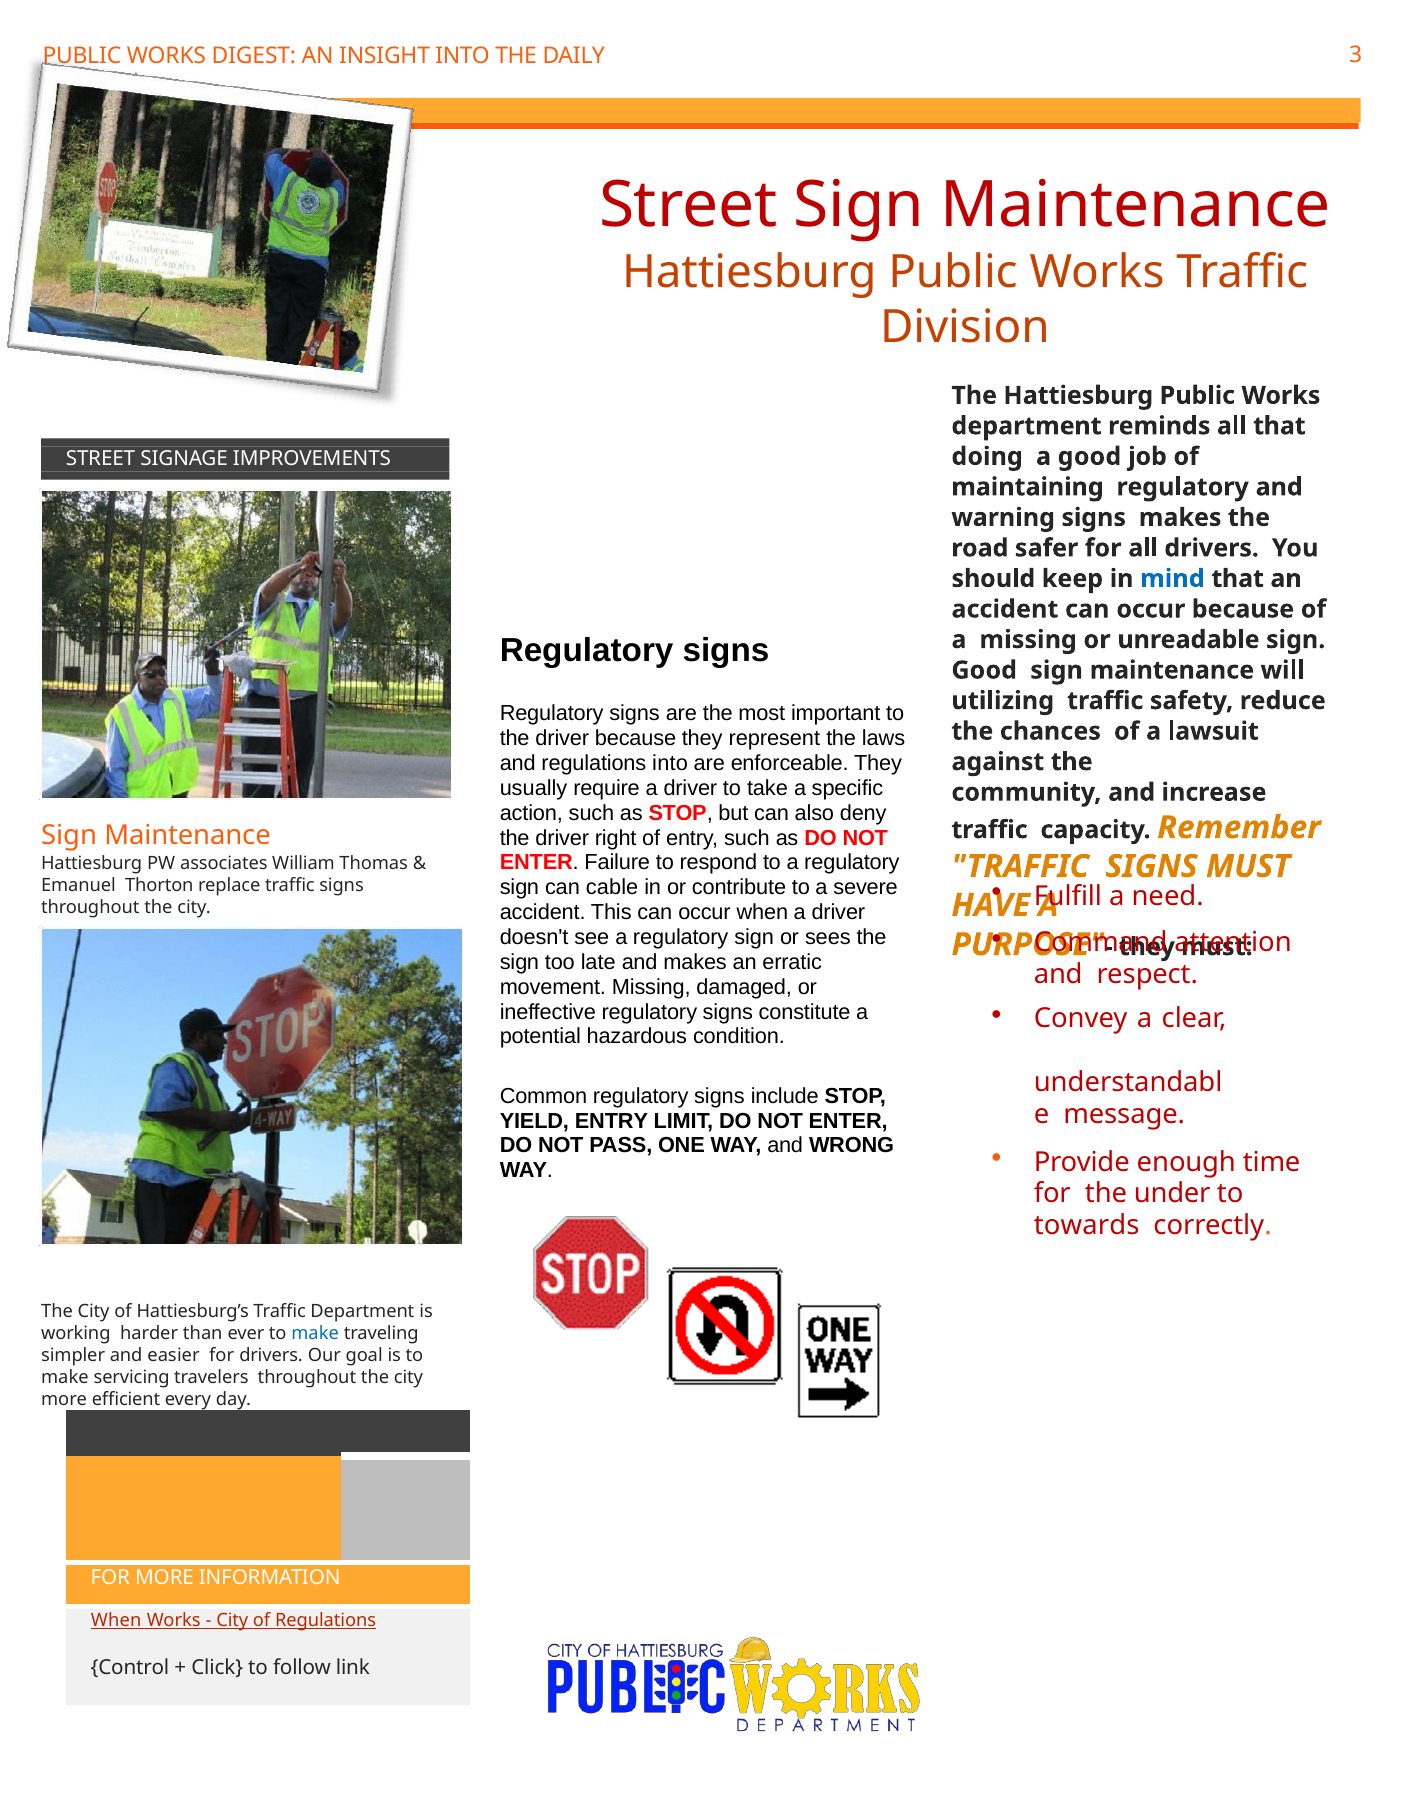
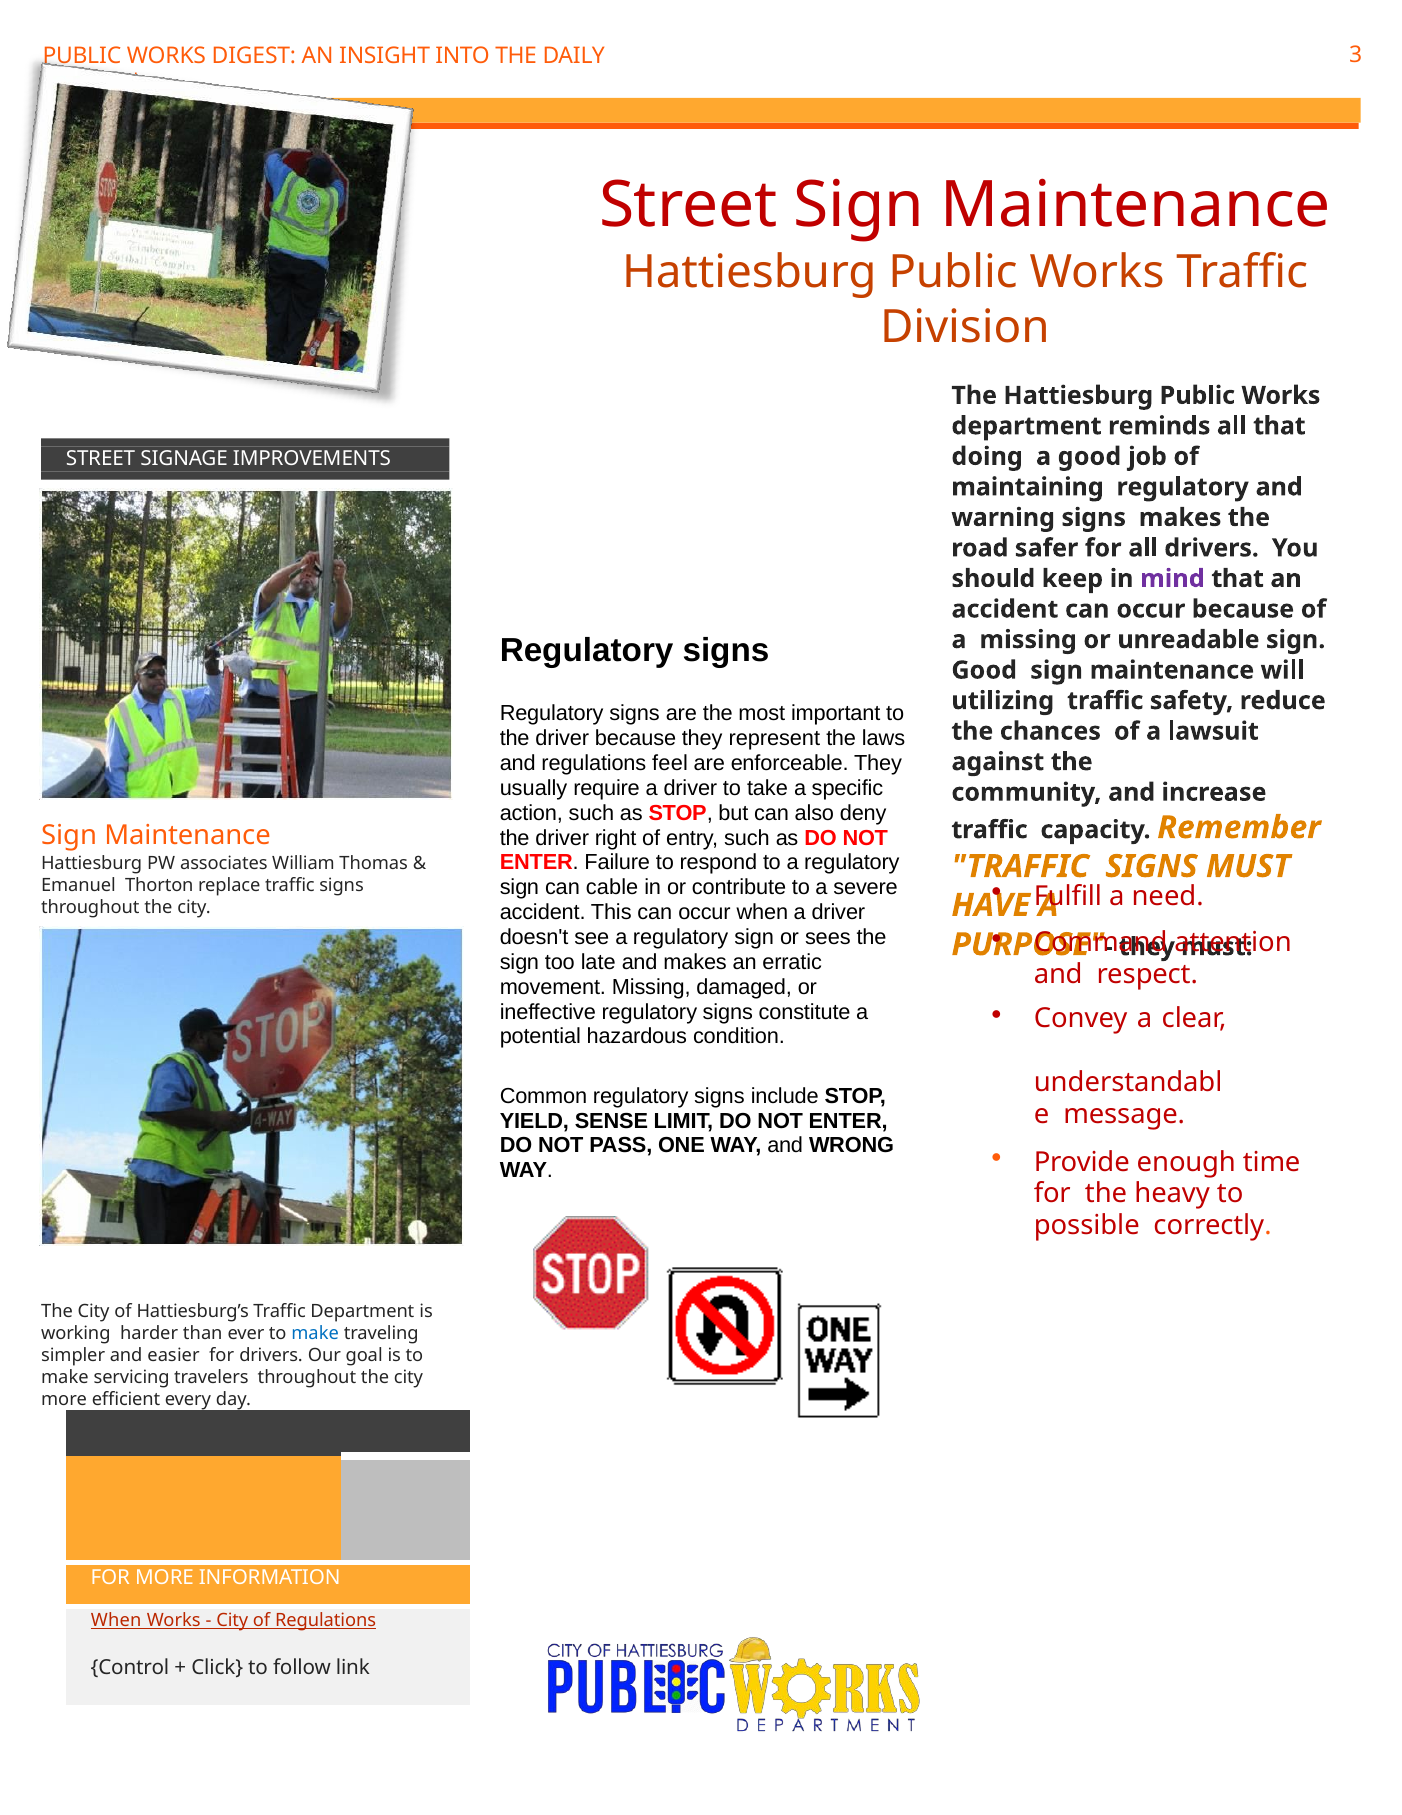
mind colour: blue -> purple (1172, 578)
regulations into: into -> feel (670, 763)
YIELD ENTRY: ENTRY -> SENSE (611, 1120)
under: under -> heavy (1172, 1193)
towards: towards -> possible (1087, 1225)
